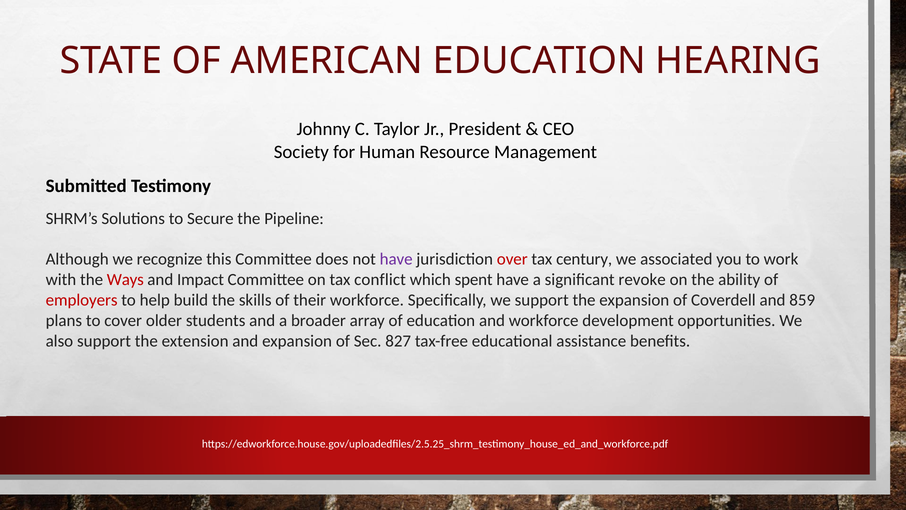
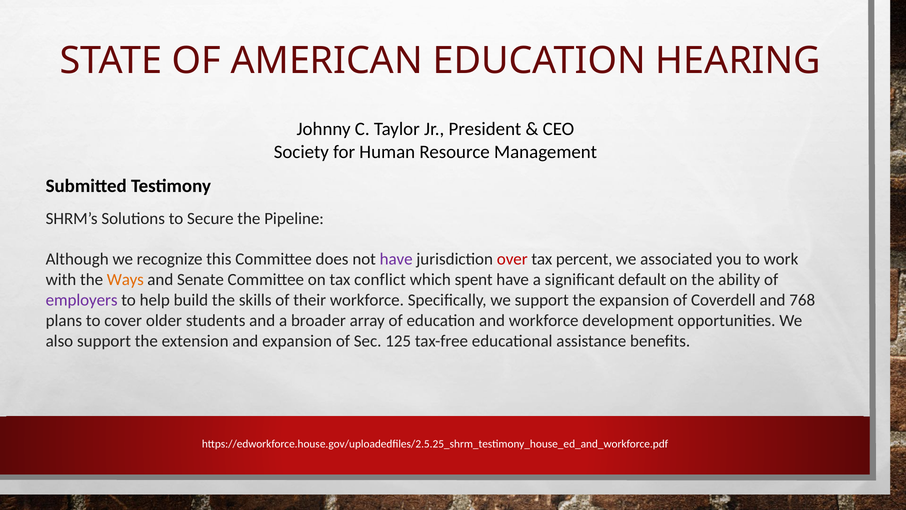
century: century -> percent (584, 259)
Ways colour: red -> orange (125, 280)
Impact: Impact -> Senate (200, 280)
revoke: revoke -> default (642, 280)
employers colour: red -> purple (82, 300)
859: 859 -> 768 (802, 300)
827: 827 -> 125 (398, 341)
